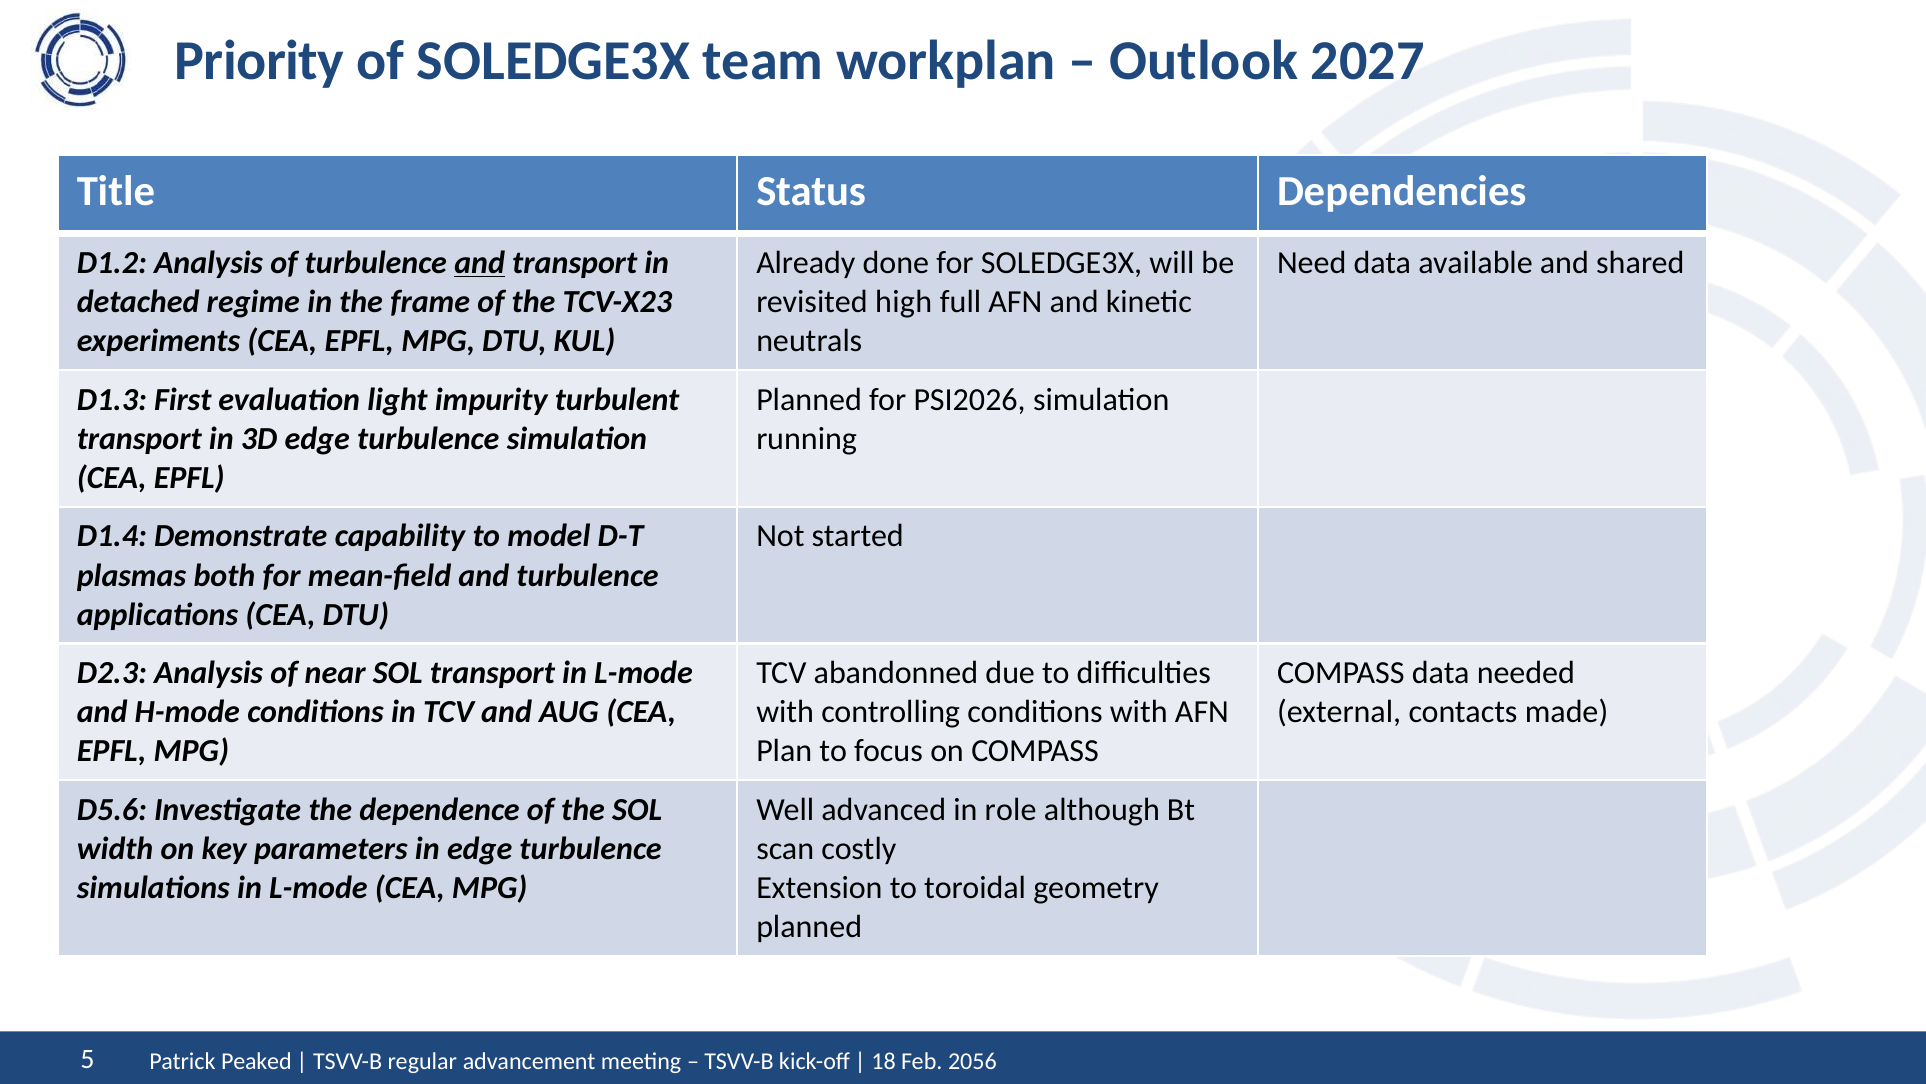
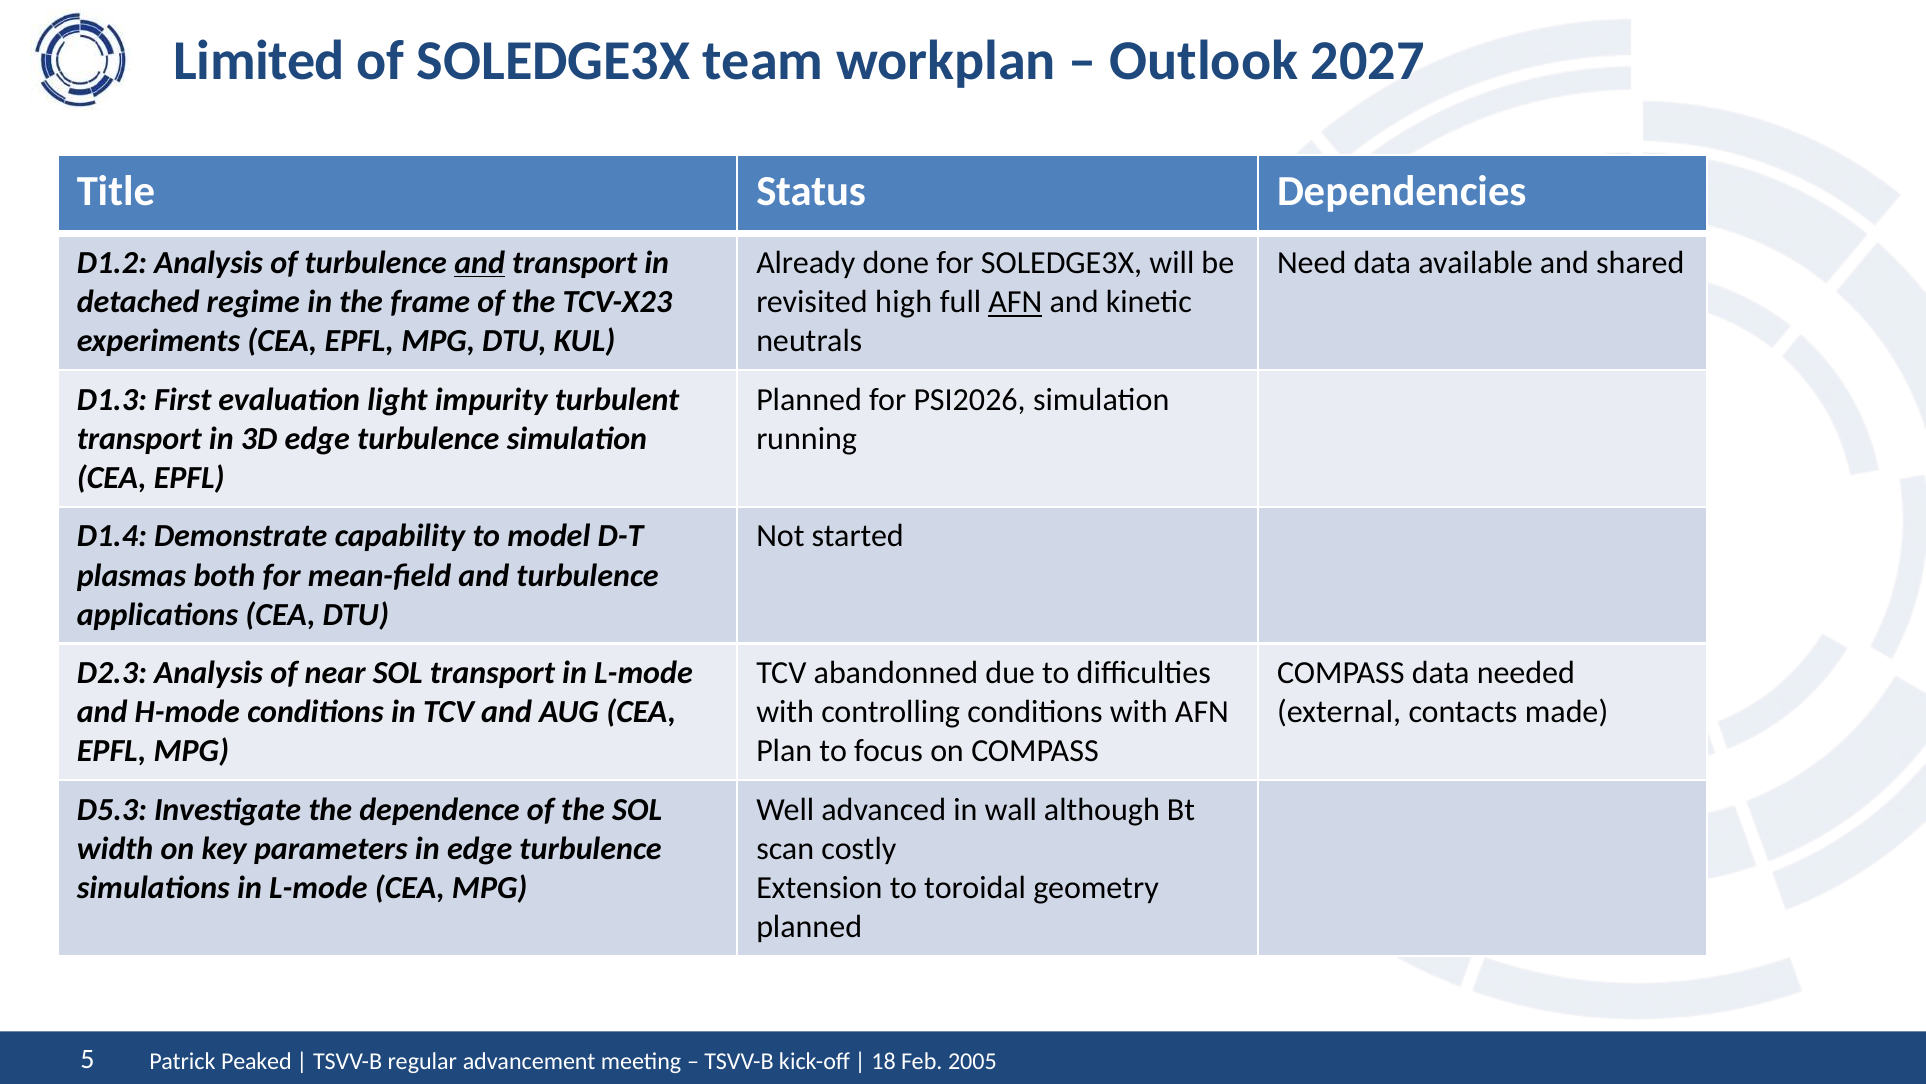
Priority: Priority -> Limited (259, 61)
AFN underline: none -> present (1015, 302)
D5.6: D5.6 -> D5.3 (112, 809)
role: role -> wall (1011, 809)
2056: 2056 -> 2005 (972, 1061)
